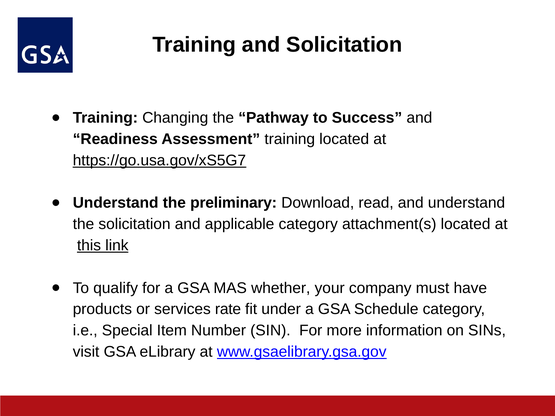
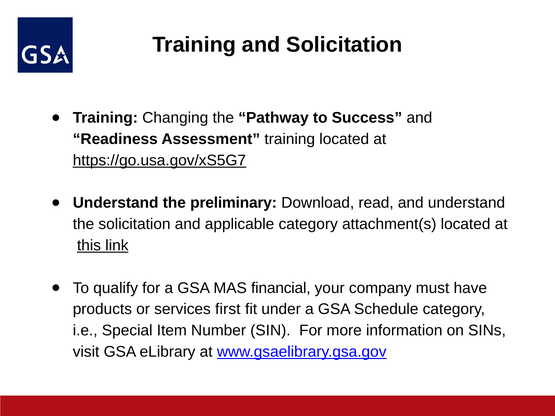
whether: whether -> financial (281, 288)
rate: rate -> first (228, 309)
